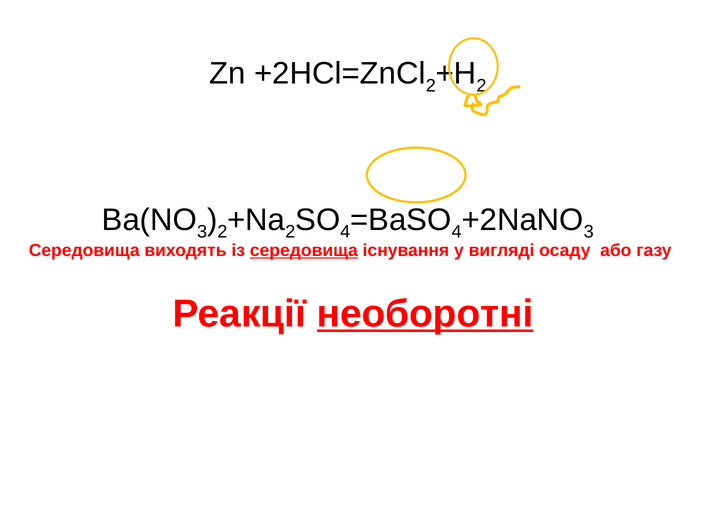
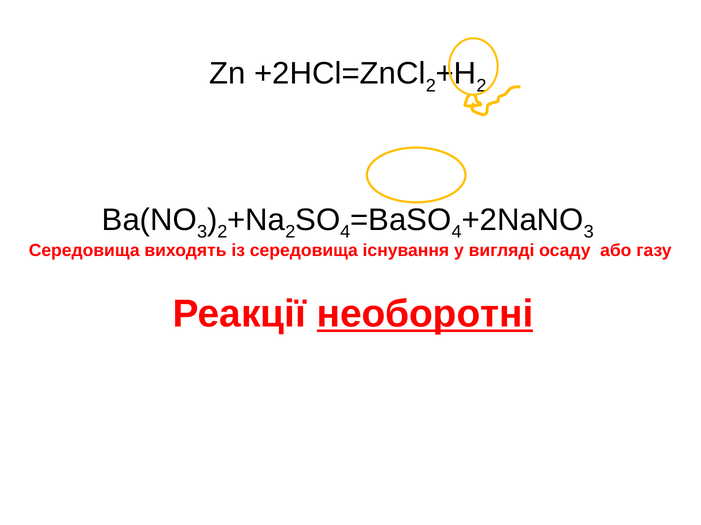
середовища underline: present -> none (304, 251)
